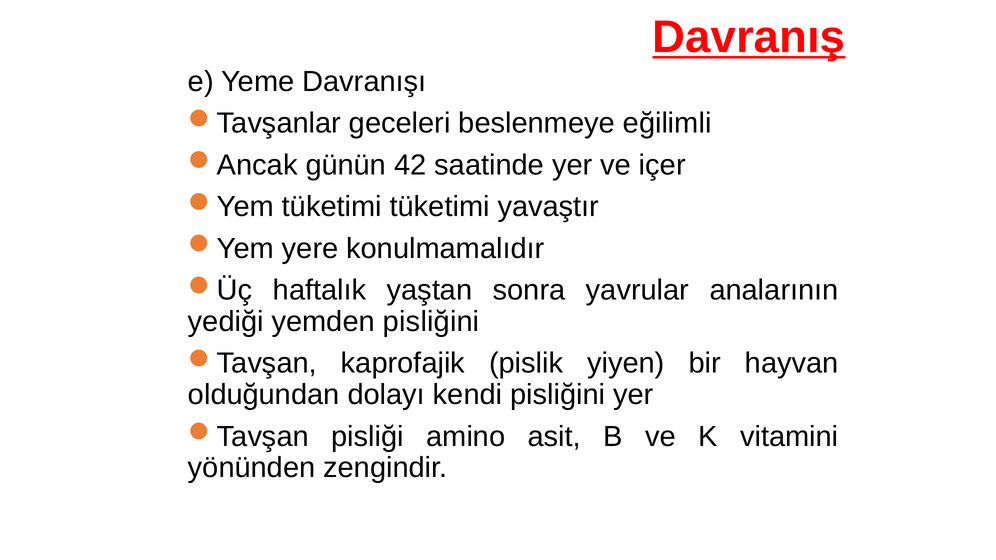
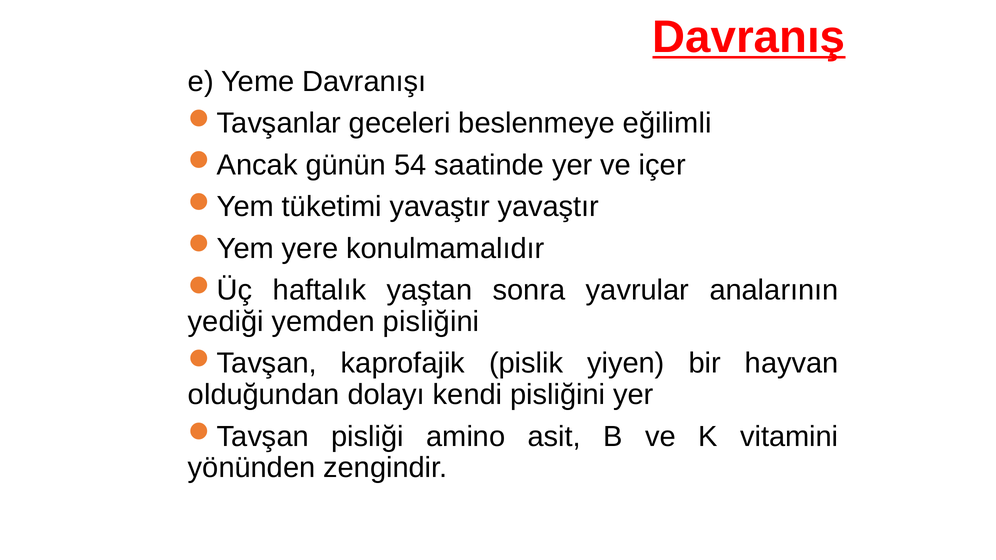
42: 42 -> 54 (410, 165)
tüketimi tüketimi: tüketimi -> yavaştır (440, 207)
